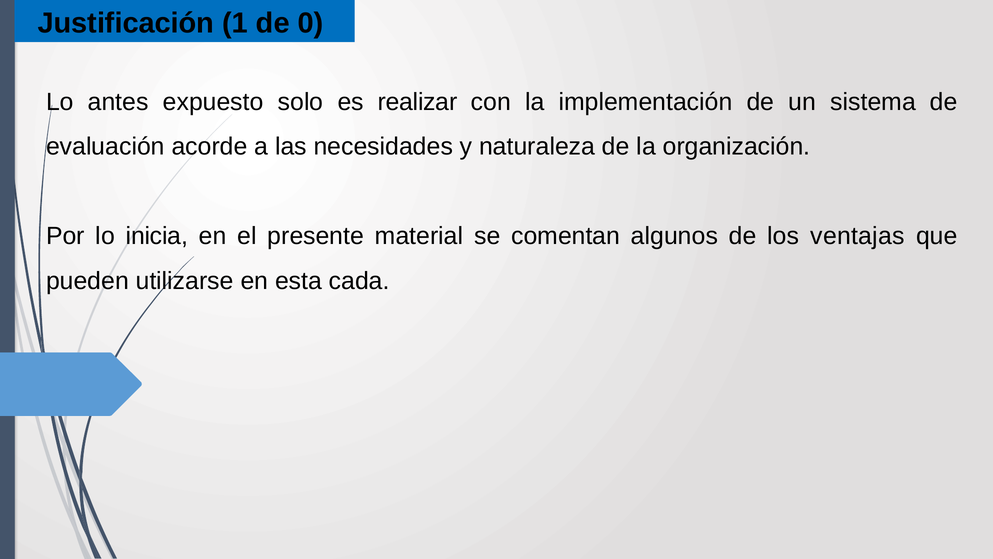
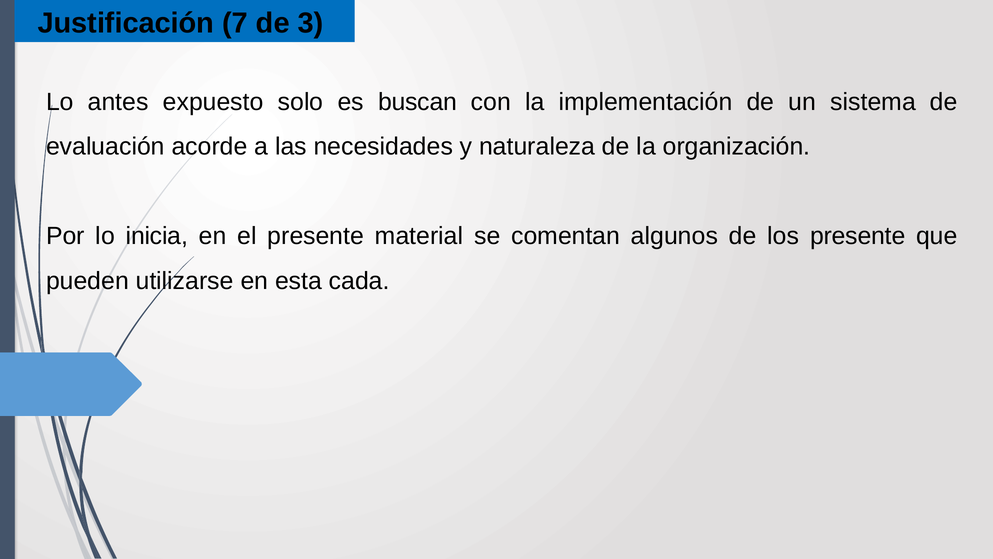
1: 1 -> 7 (235, 23)
0: 0 -> 3 (310, 23)
realizar: realizar -> buscan (417, 102)
los ventajas: ventajas -> presente (858, 236)
